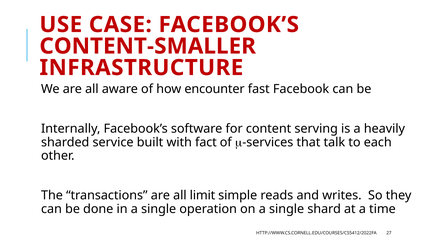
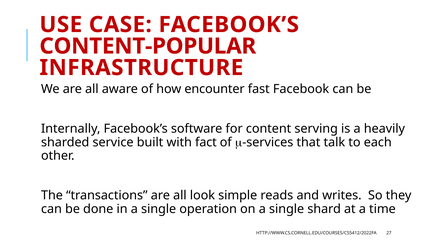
CONTENT-SMALLER: CONTENT-SMALLER -> CONTENT-POPULAR (148, 46)
limit: limit -> look (202, 196)
